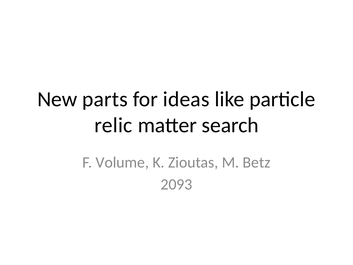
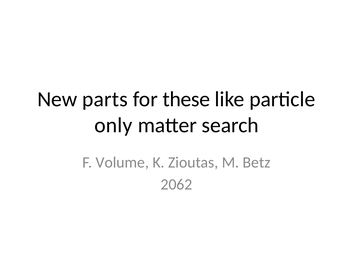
ideas: ideas -> these (186, 99)
relic: relic -> only (113, 125)
2093: 2093 -> 2062 (176, 184)
